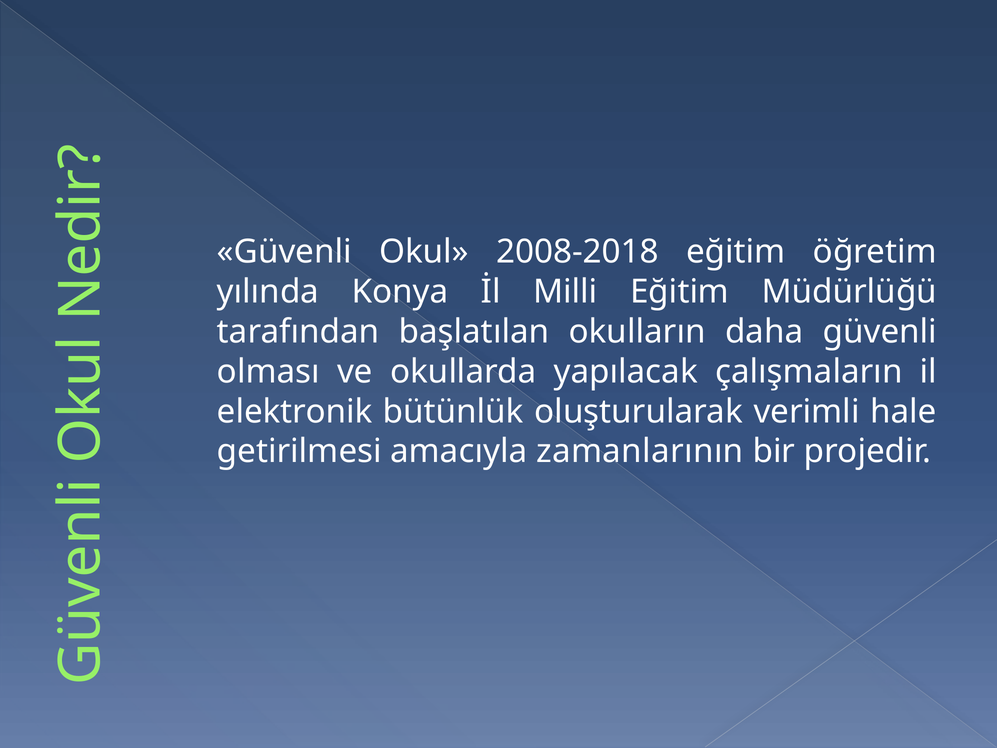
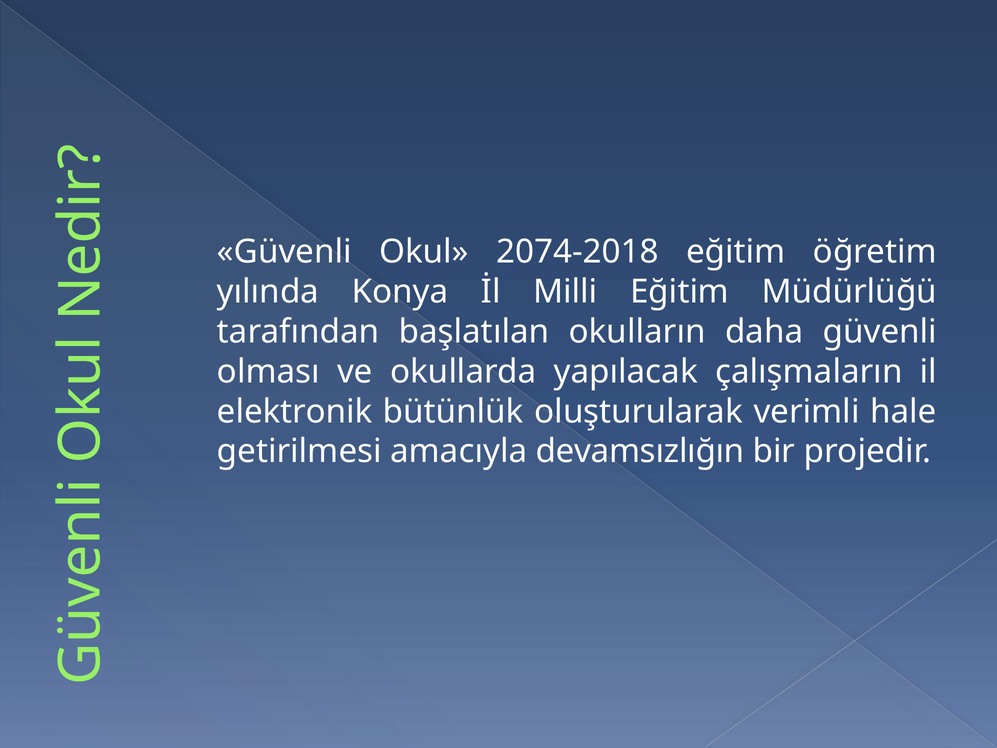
2008-2018: 2008-2018 -> 2074-2018 (578, 252)
zamanlarının: zamanlarının -> devamsızlığın (640, 451)
